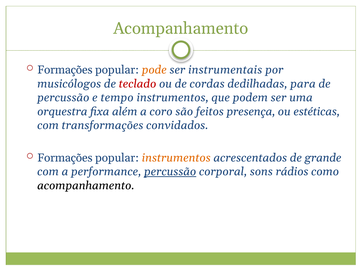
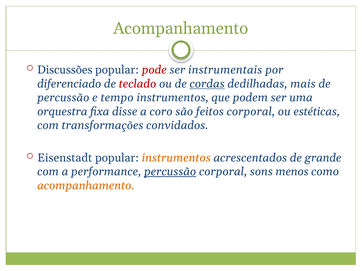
Formações: Formações -> Discussões (65, 70)
pode colour: orange -> red (154, 70)
musicólogos: musicólogos -> diferenciado (69, 84)
cordas underline: none -> present (207, 84)
para: para -> mais (303, 84)
além: além -> disse (125, 112)
feitos presença: presença -> corporal (251, 112)
Formações: Formações -> Eisenstadt (65, 158)
rádios: rádios -> menos (292, 172)
acompanhamento colour: black -> orange (86, 186)
